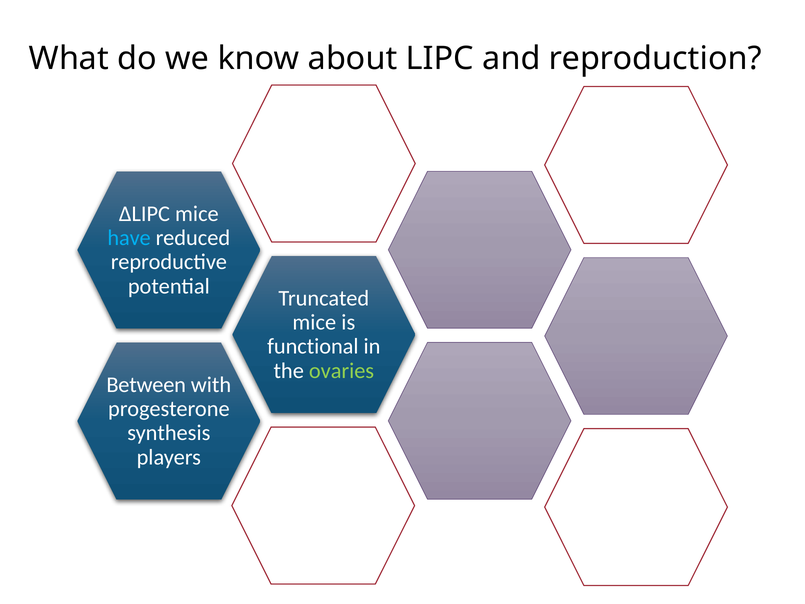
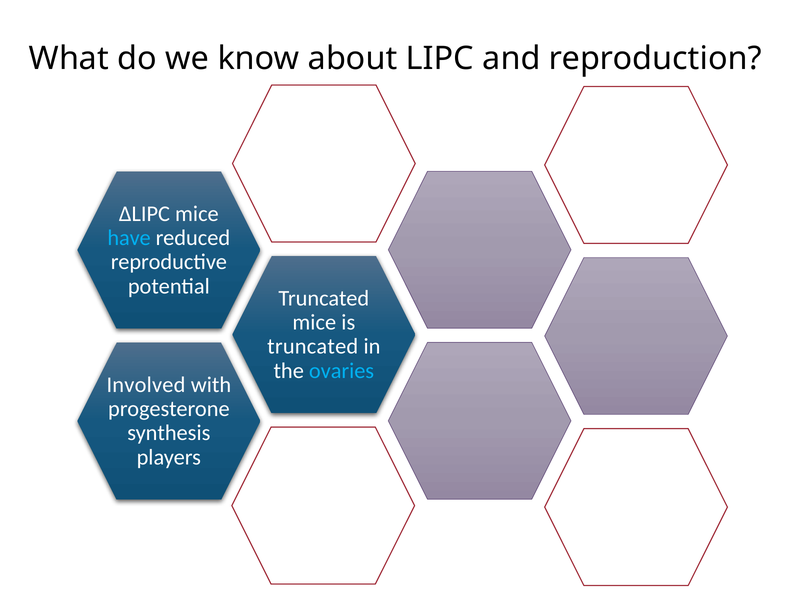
functional: functional -> truncated (313, 346)
ovaries colour: light green -> light blue (342, 371)
Between: Between -> Involved (146, 385)
